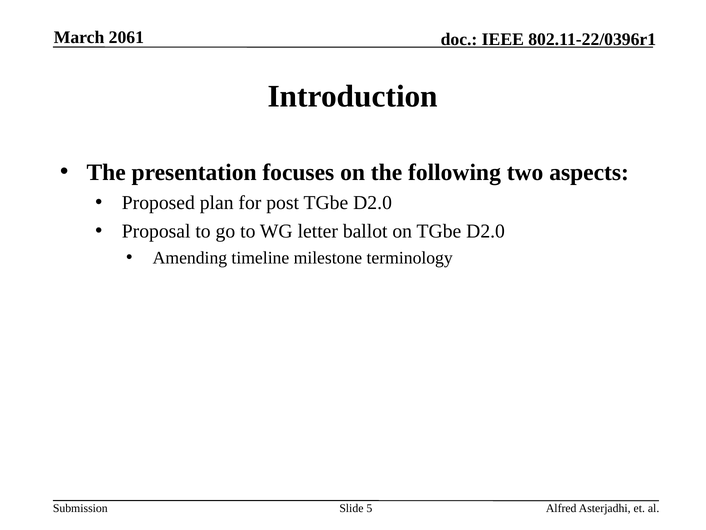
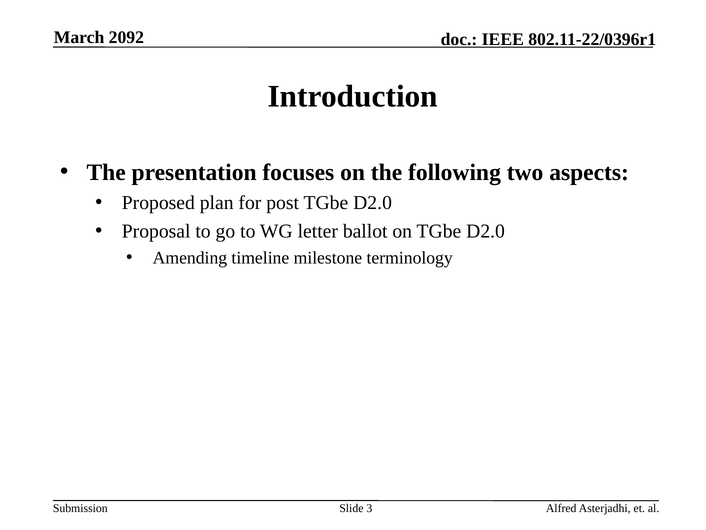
2061: 2061 -> 2092 (126, 37)
5: 5 -> 3 (369, 508)
